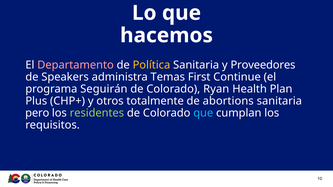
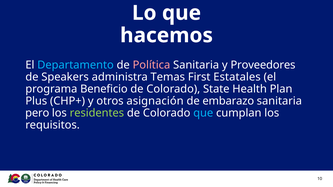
Departamento colour: pink -> light blue (76, 65)
Política colour: yellow -> pink (151, 65)
Continue: Continue -> Estatales (237, 77)
Seguirán: Seguirán -> Beneficio (104, 89)
Ryan: Ryan -> State (216, 89)
totalmente: totalmente -> asignación (155, 101)
abortions: abortions -> embarazo (228, 101)
